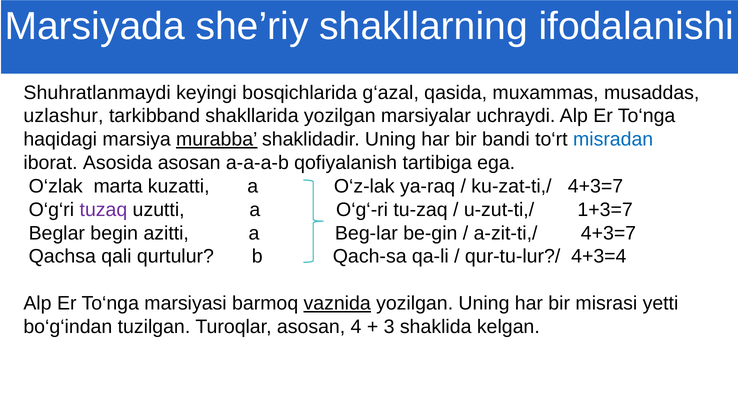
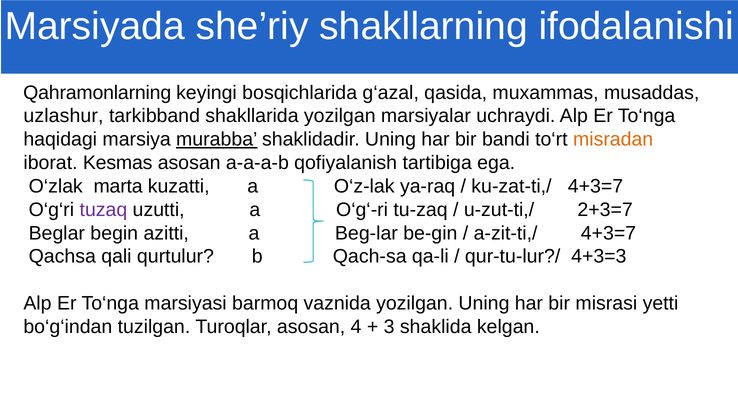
Shuhratlanmaydi: Shuhratlanmaydi -> Qahramonlarning (97, 93)
misradan colour: blue -> orange (613, 139)
Asosida: Asosida -> Kesmas (118, 163)
1+3=7: 1+3=7 -> 2+3=7 (605, 210)
4+3=4: 4+3=4 -> 4+3=3 (599, 257)
vaznida underline: present -> none (337, 304)
